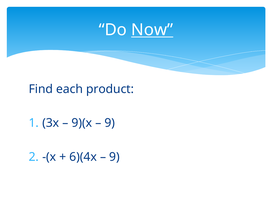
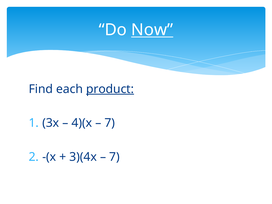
product underline: none -> present (110, 89)
9)(x: 9)(x -> 4)(x (82, 123)
9: 9 -> 7 (110, 123)
6)(4x: 6)(4x -> 3)(4x (83, 157)
9: 9 -> 7 (114, 157)
